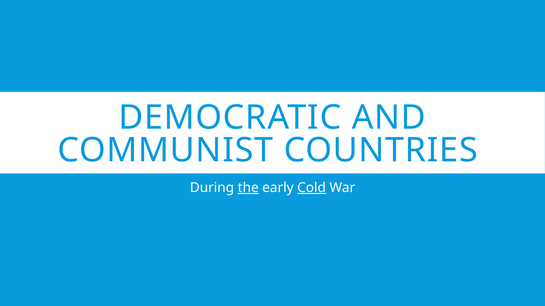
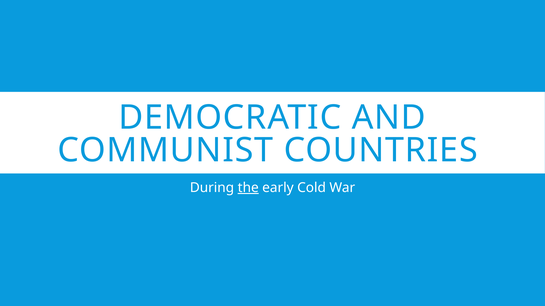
Cold underline: present -> none (312, 188)
